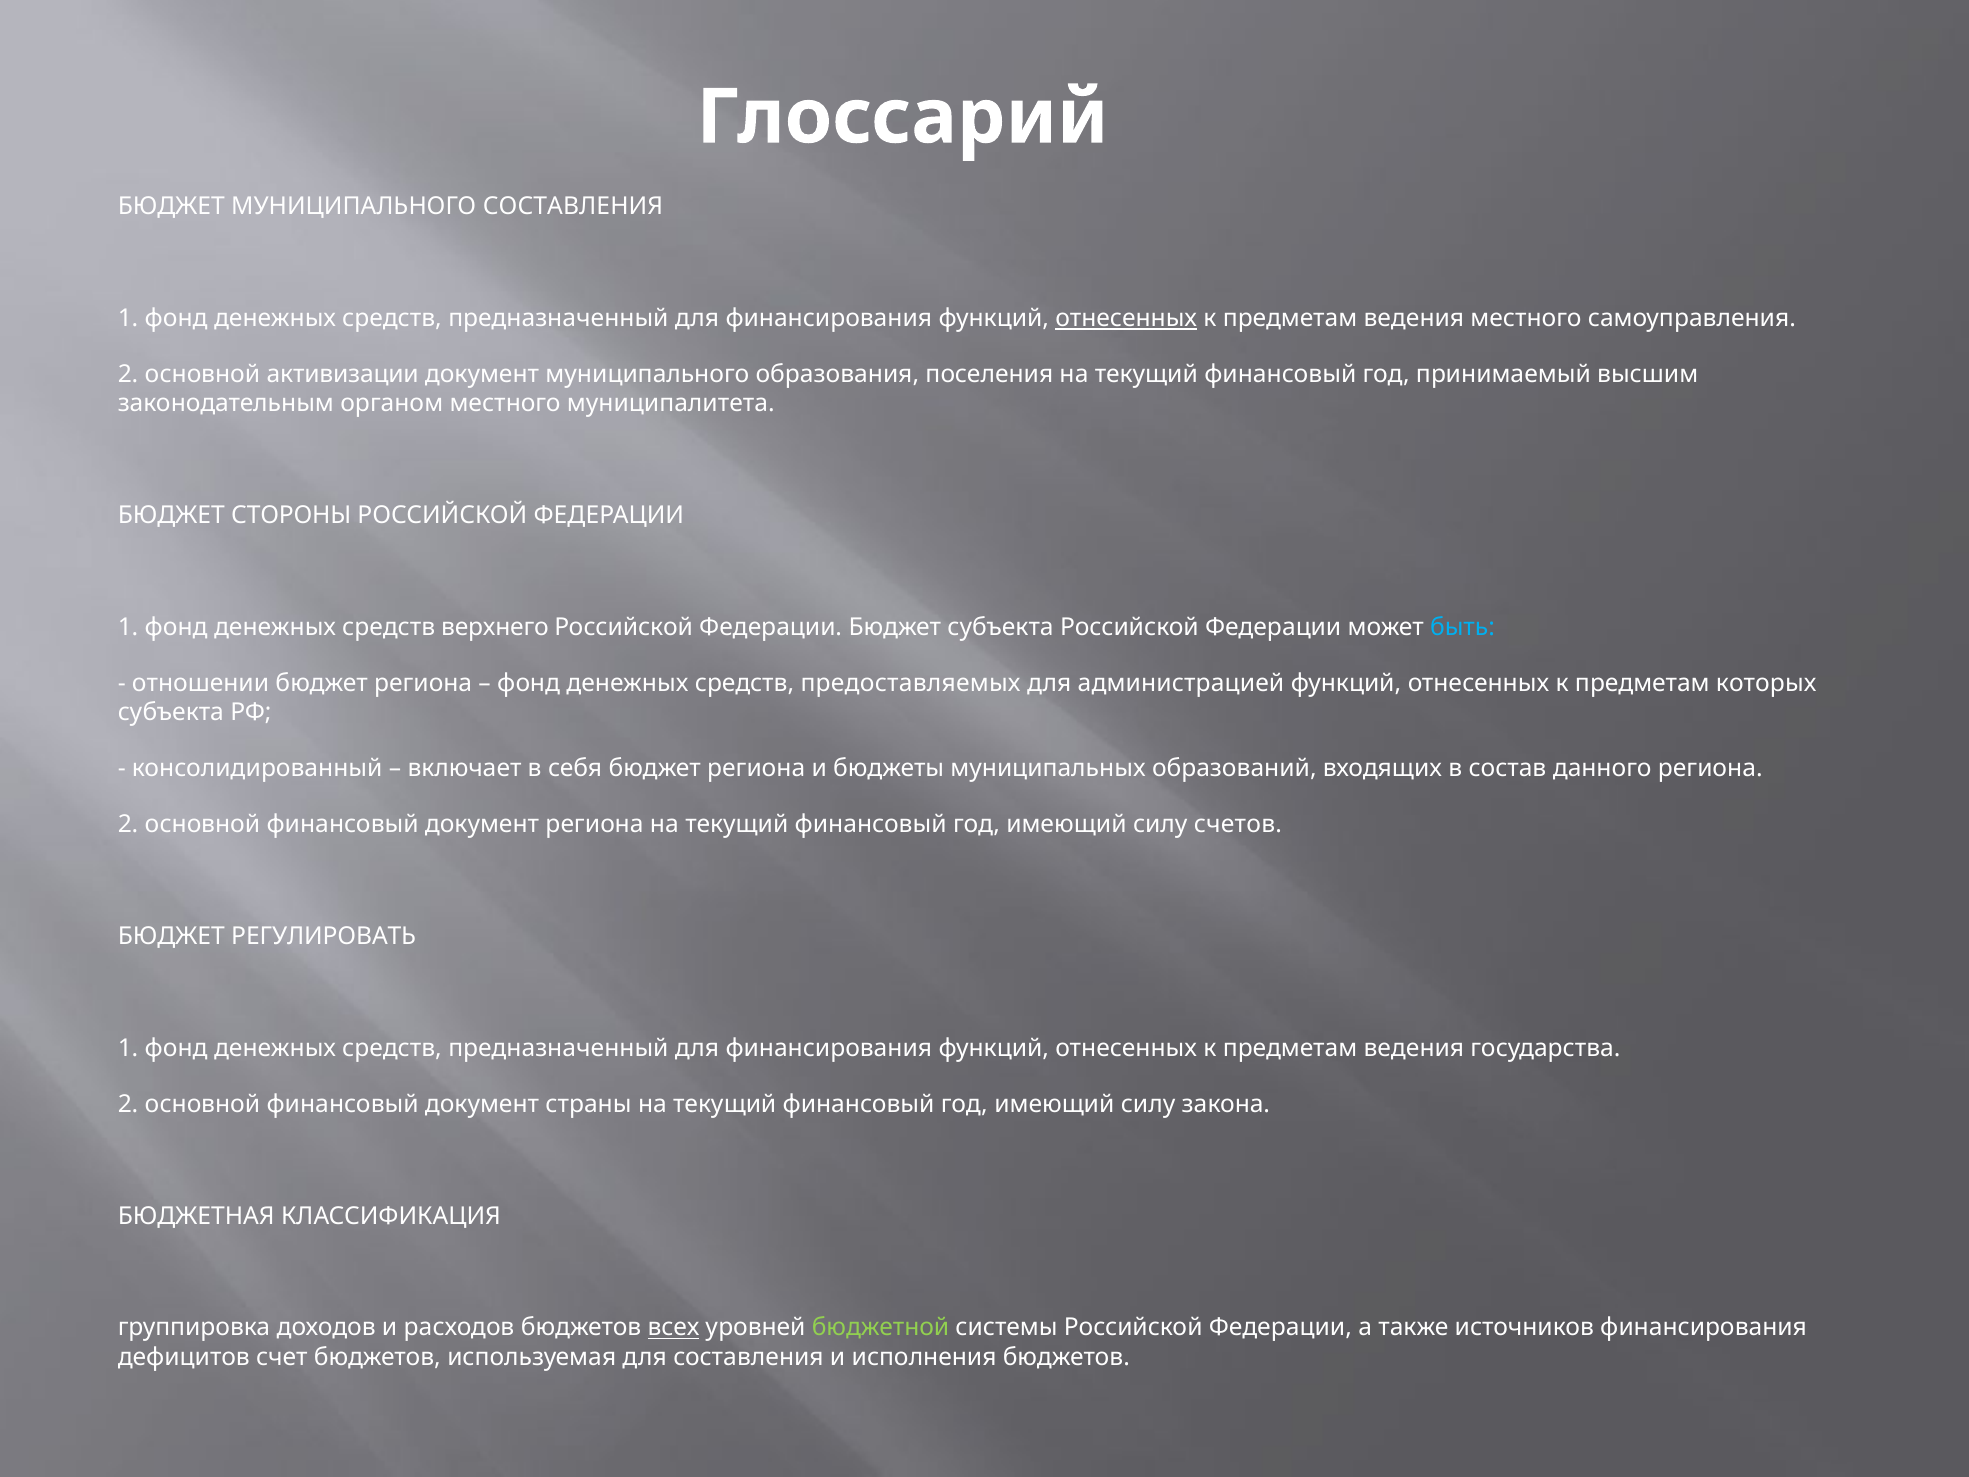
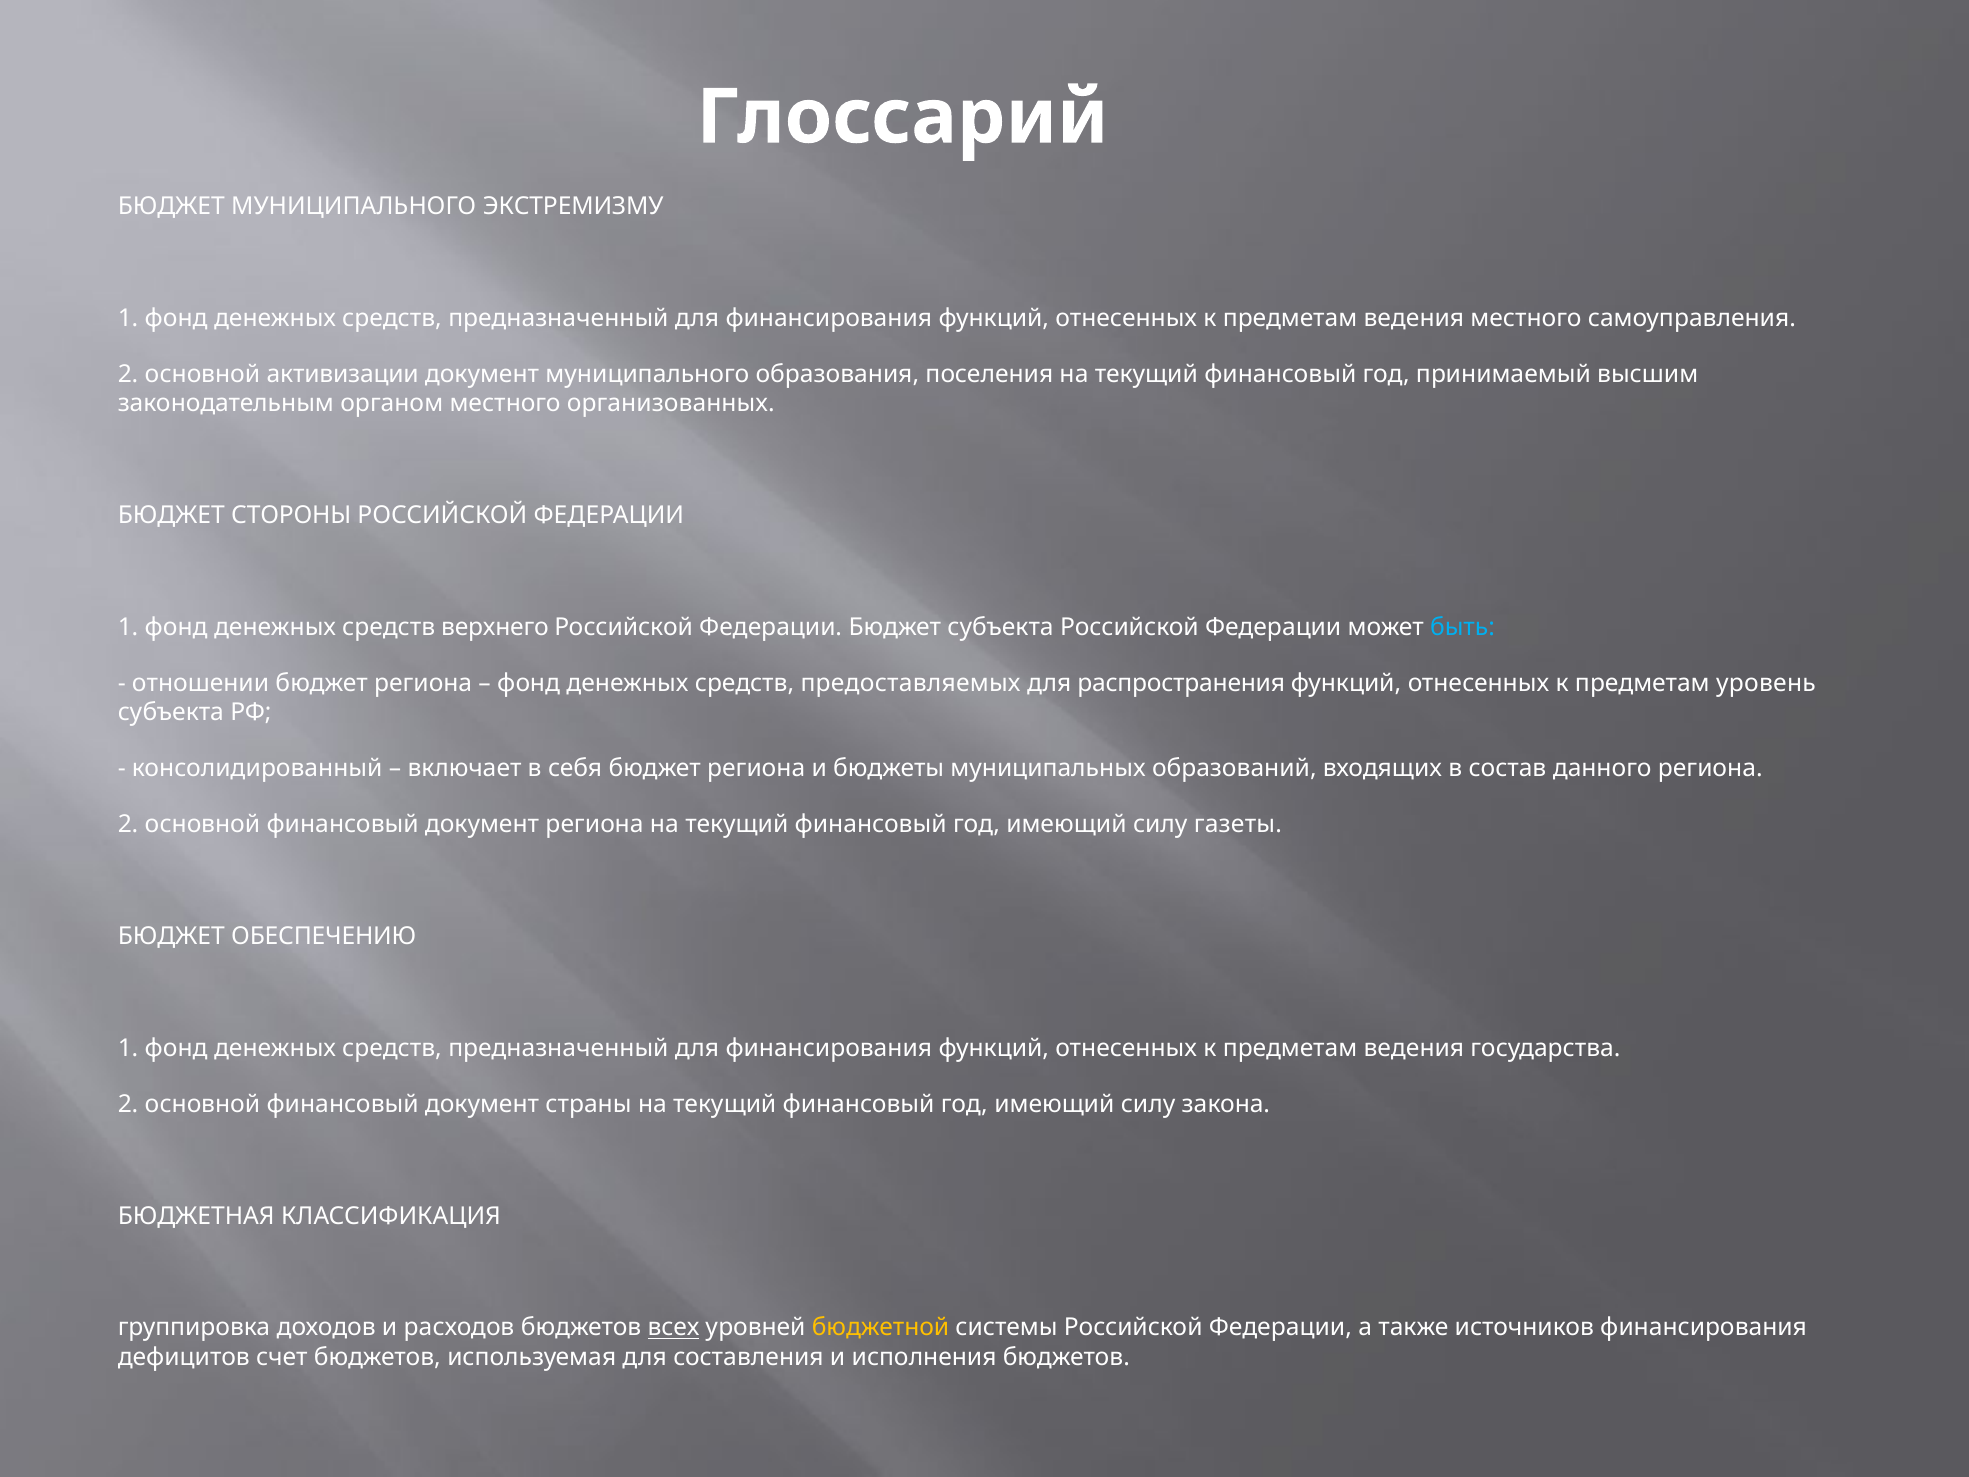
МУНИЦИПАЛЬНОГО СОСТАВЛЕНИЯ: СОСТАВЛЕНИЯ -> ЭКСТРЕМИЗМУ (573, 206)
отнесенных underline: present -> none (1126, 318)
муниципалитета: муниципалитета -> организованных (671, 404)
администрацией: администрацией -> распространения (1181, 683)
которых: которых -> уровень (1766, 683)
счетов: счетов -> газеты (1238, 825)
РЕГУЛИРОВАТЬ: РЕГУЛИРОВАТЬ -> ОБЕСПЕЧЕНИЮ (324, 936)
бюджетной colour: light green -> yellow (881, 1328)
